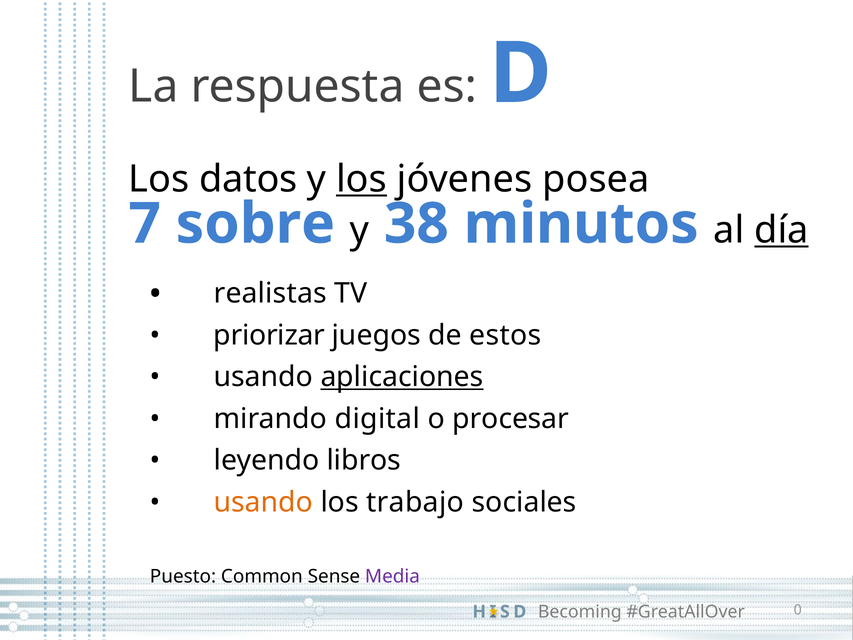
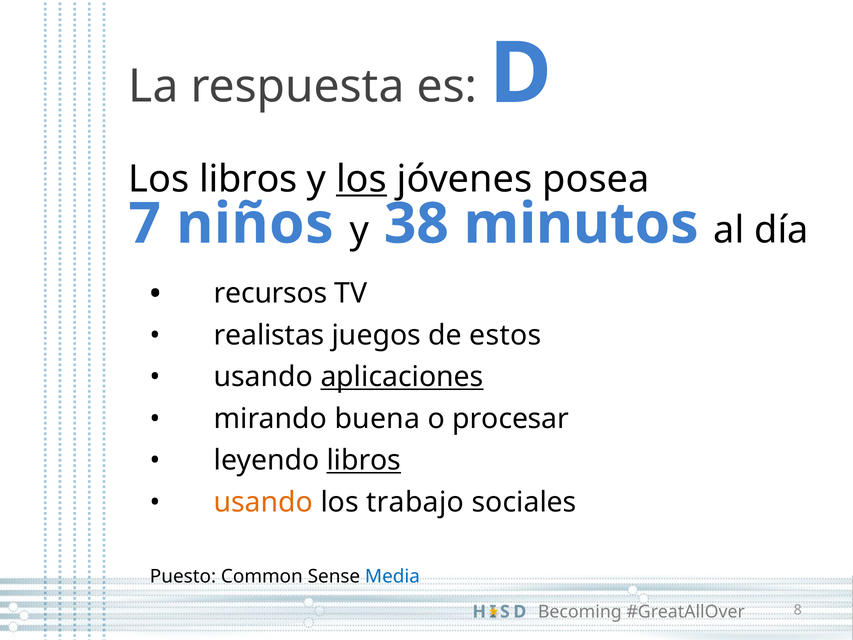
Los datos: datos -> libros (248, 179)
sobre: sobre -> niños (255, 224)
día underline: present -> none (782, 230)
realistas: realistas -> recursos (271, 293)
priorizar: priorizar -> realistas (269, 335)
digital: digital -> buena (377, 419)
libros underline: none -> present (364, 460)
Media colour: purple -> blue (392, 576)
0: 0 -> 8 (798, 610)
